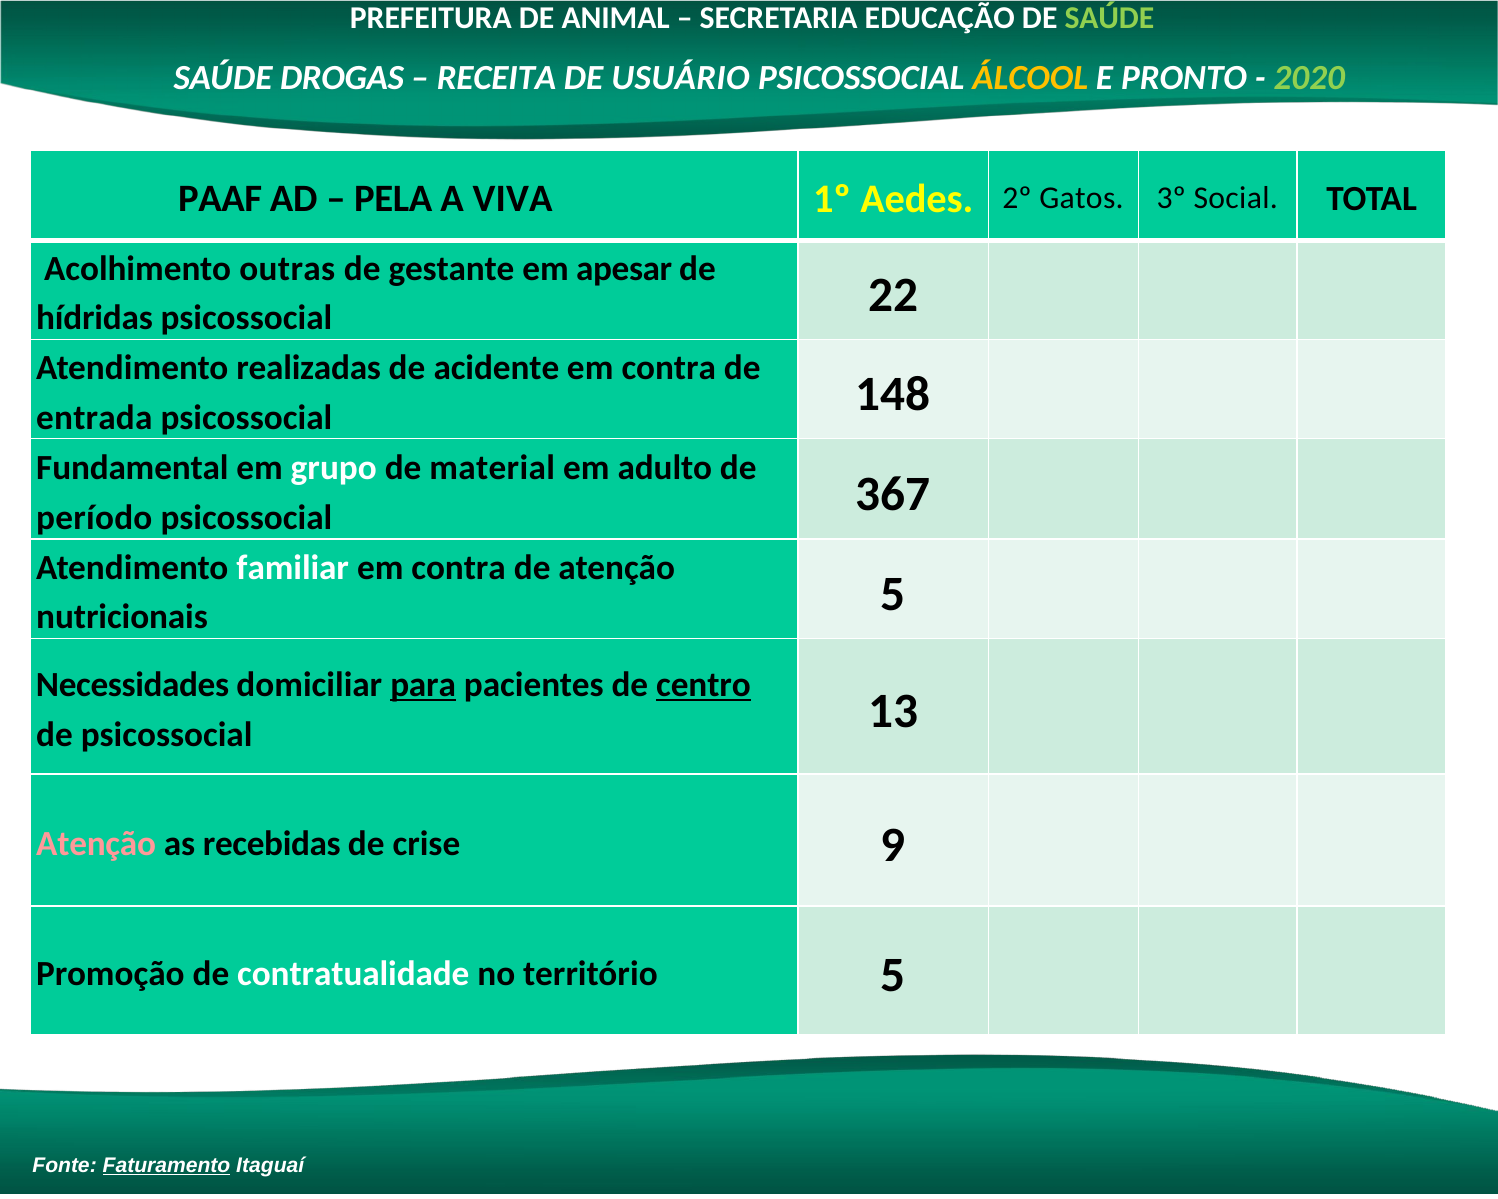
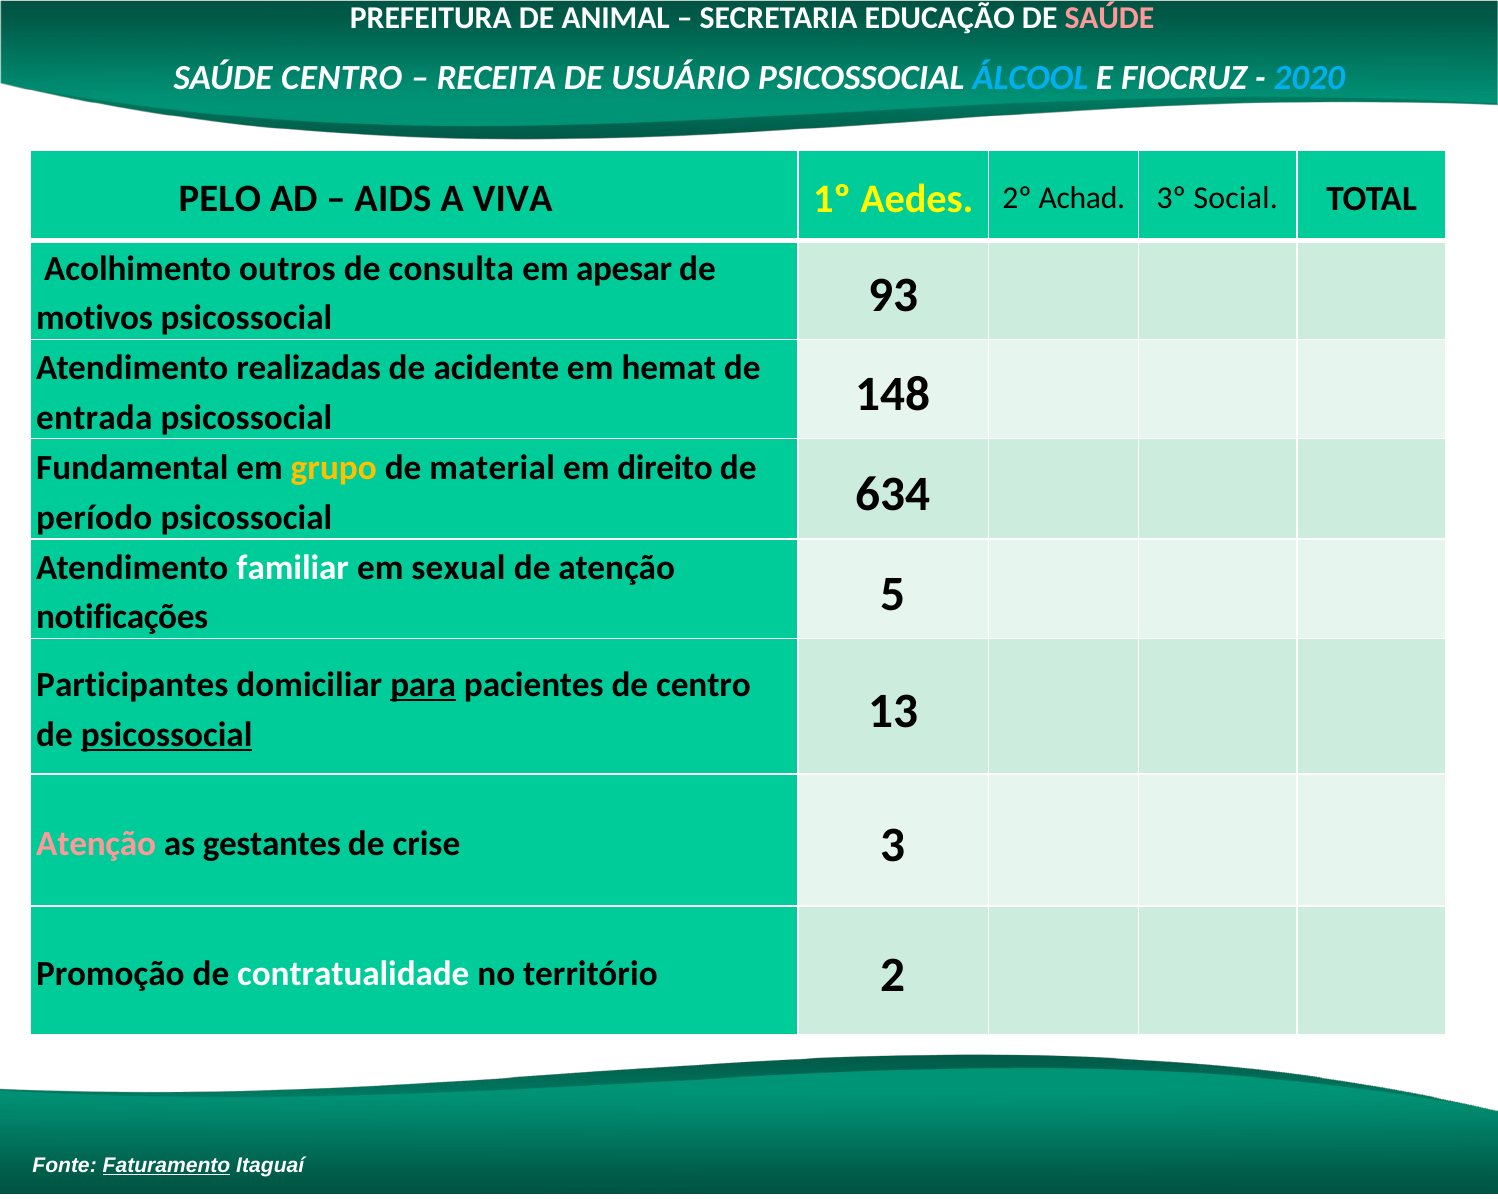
SAÚDE colour: light green -> pink (1109, 18)
SAÚDE DROGAS: DROGAS -> CENTRO (342, 78)
ÁLCOOL colour: yellow -> light blue (1030, 78)
PRONTO: PRONTO -> FIOCRUZ (1184, 78)
2020 colour: light green -> light blue (1309, 78)
PAAF: PAAF -> PELO (220, 199)
PELA: PELA -> AIDS (393, 199)
Gatos: Gatos -> Achad (1082, 198)
outras: outras -> outros (287, 269)
gestante: gestante -> consulta (451, 269)
hídridas: hídridas -> motivos (95, 318)
22: 22 -> 93 (893, 295)
contra: contra -> hemat (669, 368)
grupo colour: white -> yellow (334, 468)
adulto: adulto -> direito (665, 468)
367: 367 -> 634 (893, 494)
contra: contra -> sexual (458, 567)
nutricionais: nutricionais -> notificações (122, 617)
Necessidades: Necessidades -> Participantes (132, 685)
centro underline: present -> none (703, 685)
psicossocial underline: none -> present (167, 734)
recebidas: recebidas -> gestantes (272, 843)
9: 9 -> 3 (893, 845)
território 5: 5 -> 2 (893, 975)
